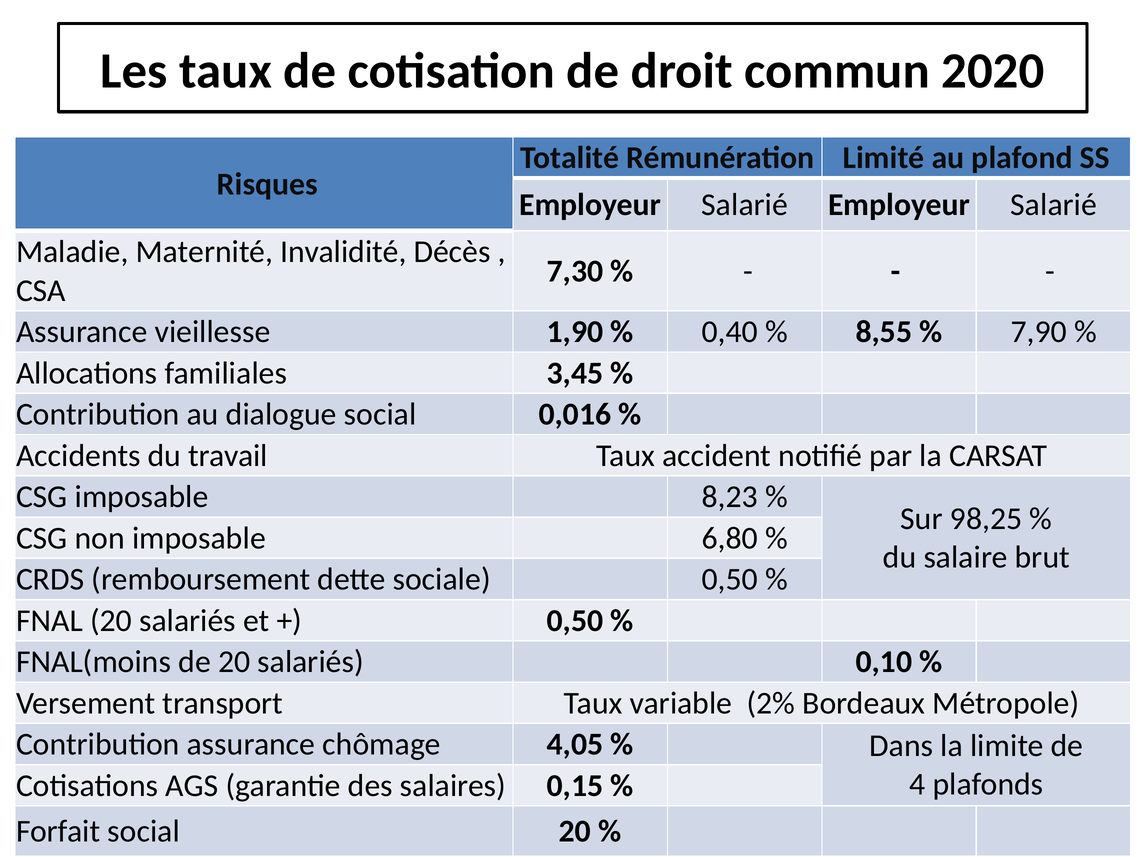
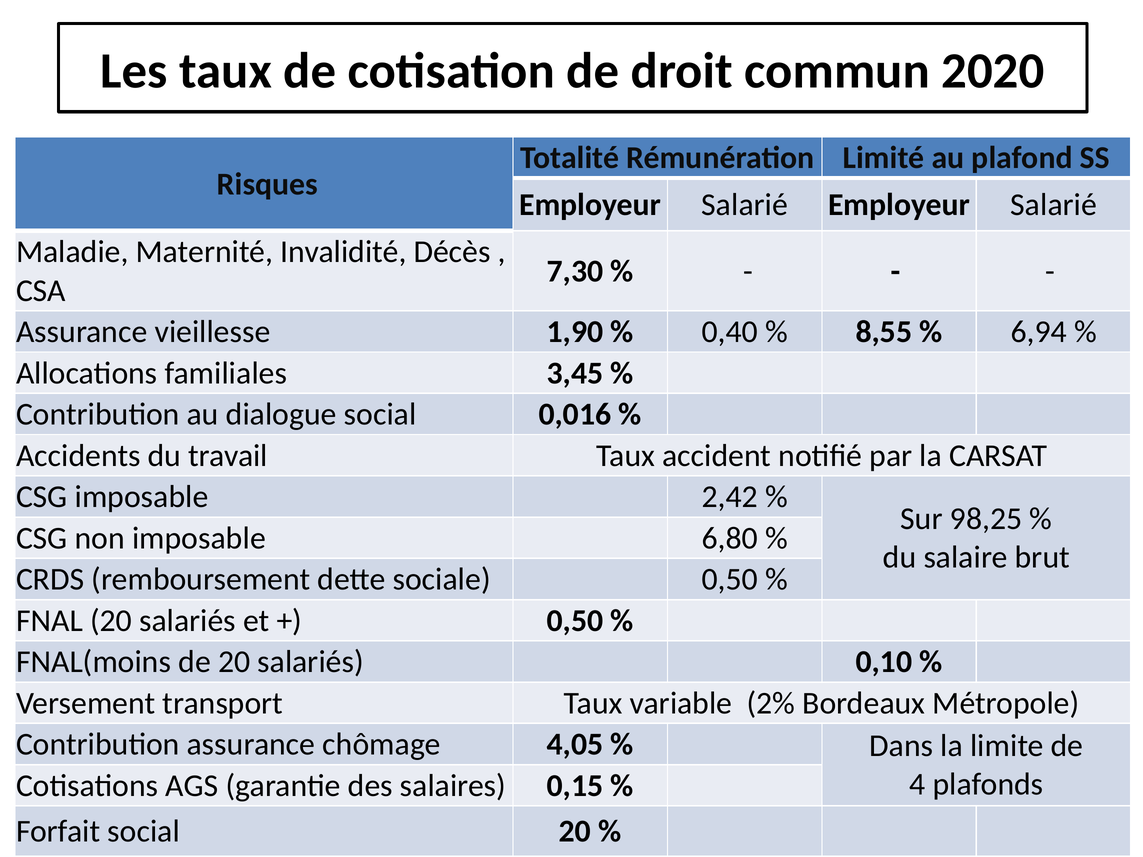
7,90: 7,90 -> 6,94 (1039, 332)
8,23: 8,23 -> 2,42 (730, 497)
